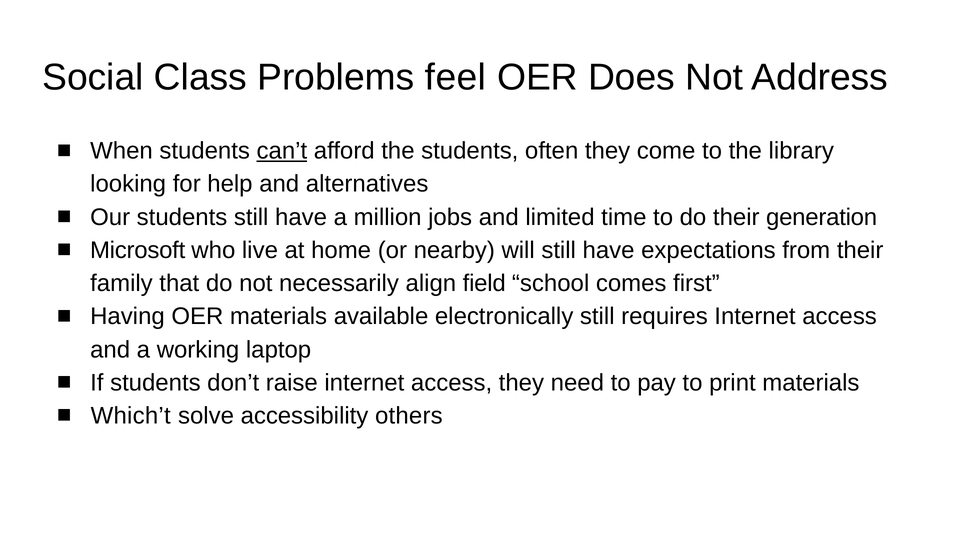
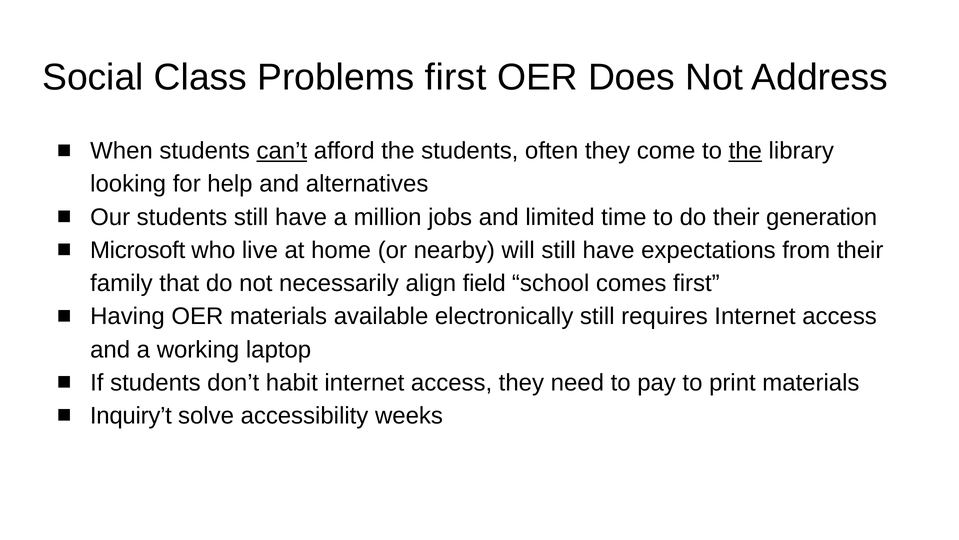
Problems feel: feel -> first (456, 77)
the underline: none -> present (745, 151)
raise: raise -> habit (292, 382)
Which’t: Which’t -> Inquiry’t (131, 415)
others: others -> weeks (409, 415)
